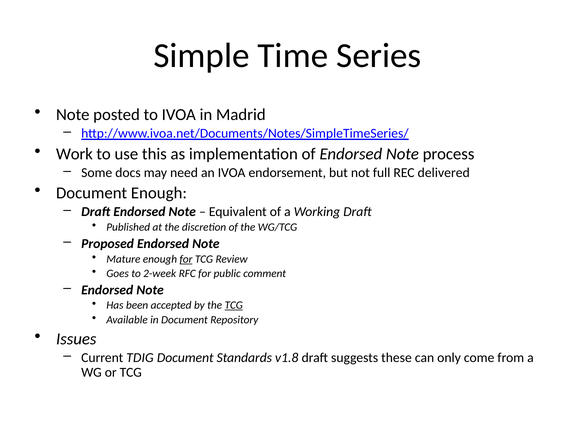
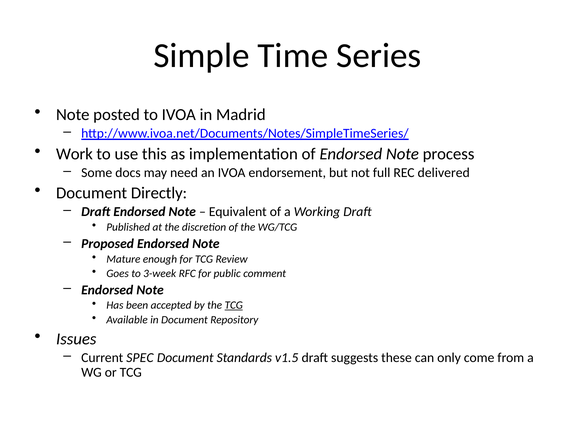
Document Enough: Enough -> Directly (159, 193)
for underline: present -> none (186, 259)
2-week: 2-week -> 3-week (160, 274)
TDIG: TDIG -> SPEC (140, 358)
v1.8: v1.8 -> v1.5 (287, 358)
